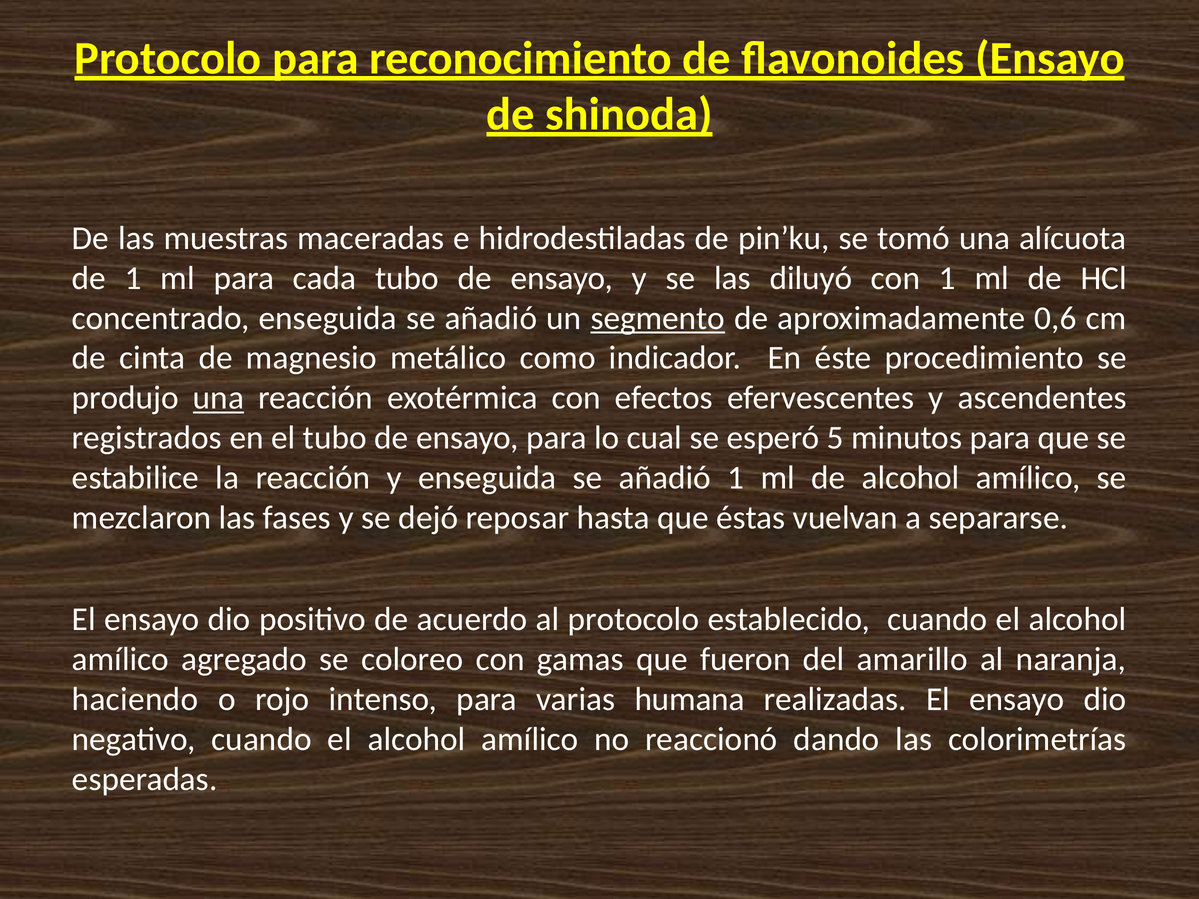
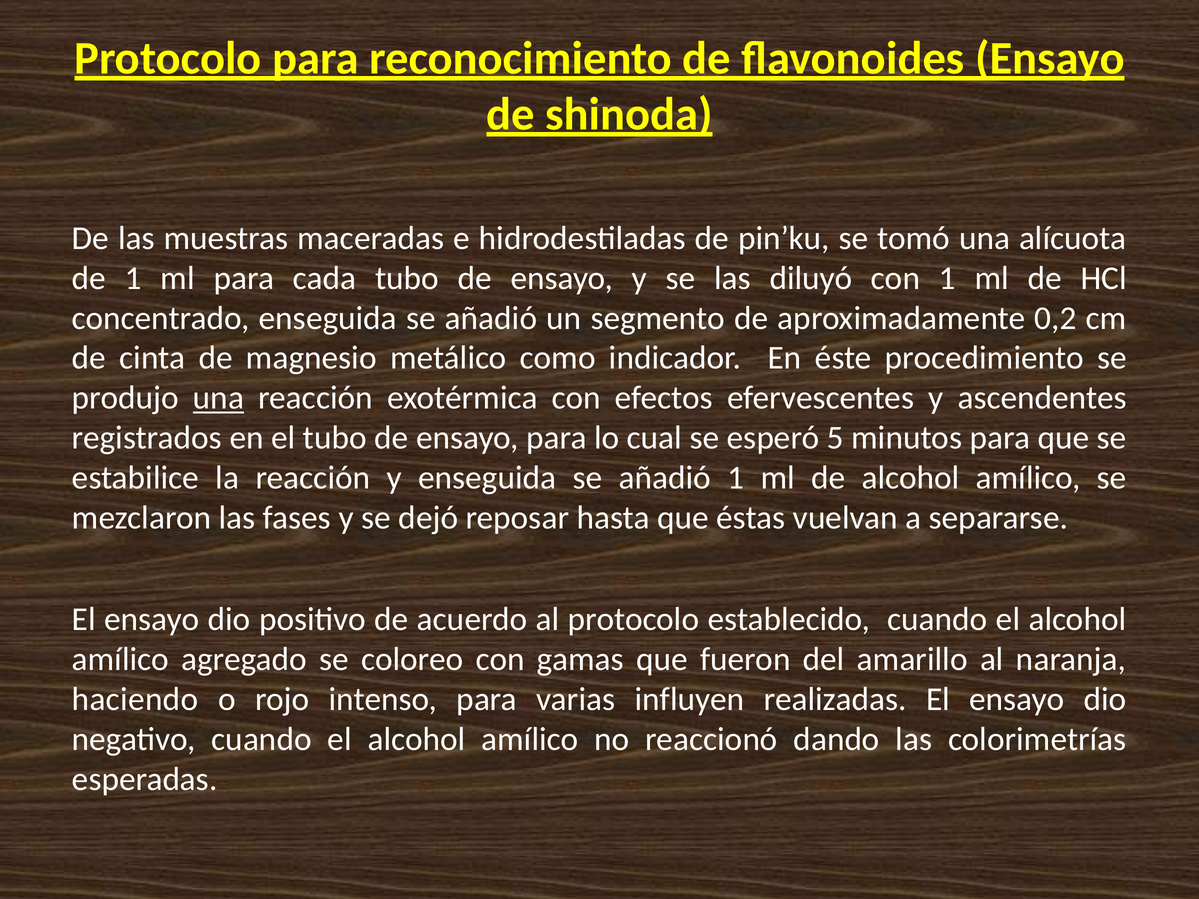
segmento underline: present -> none (658, 318)
0,6: 0,6 -> 0,2 (1055, 318)
humana: humana -> influyen (690, 699)
